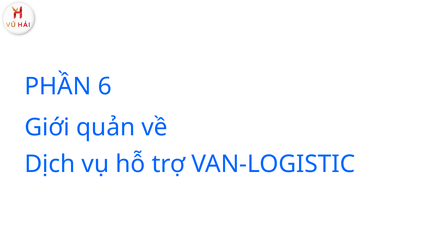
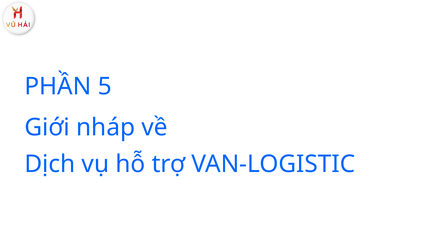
6: 6 -> 5 (105, 87)
quản: quản -> nháp (106, 127)
